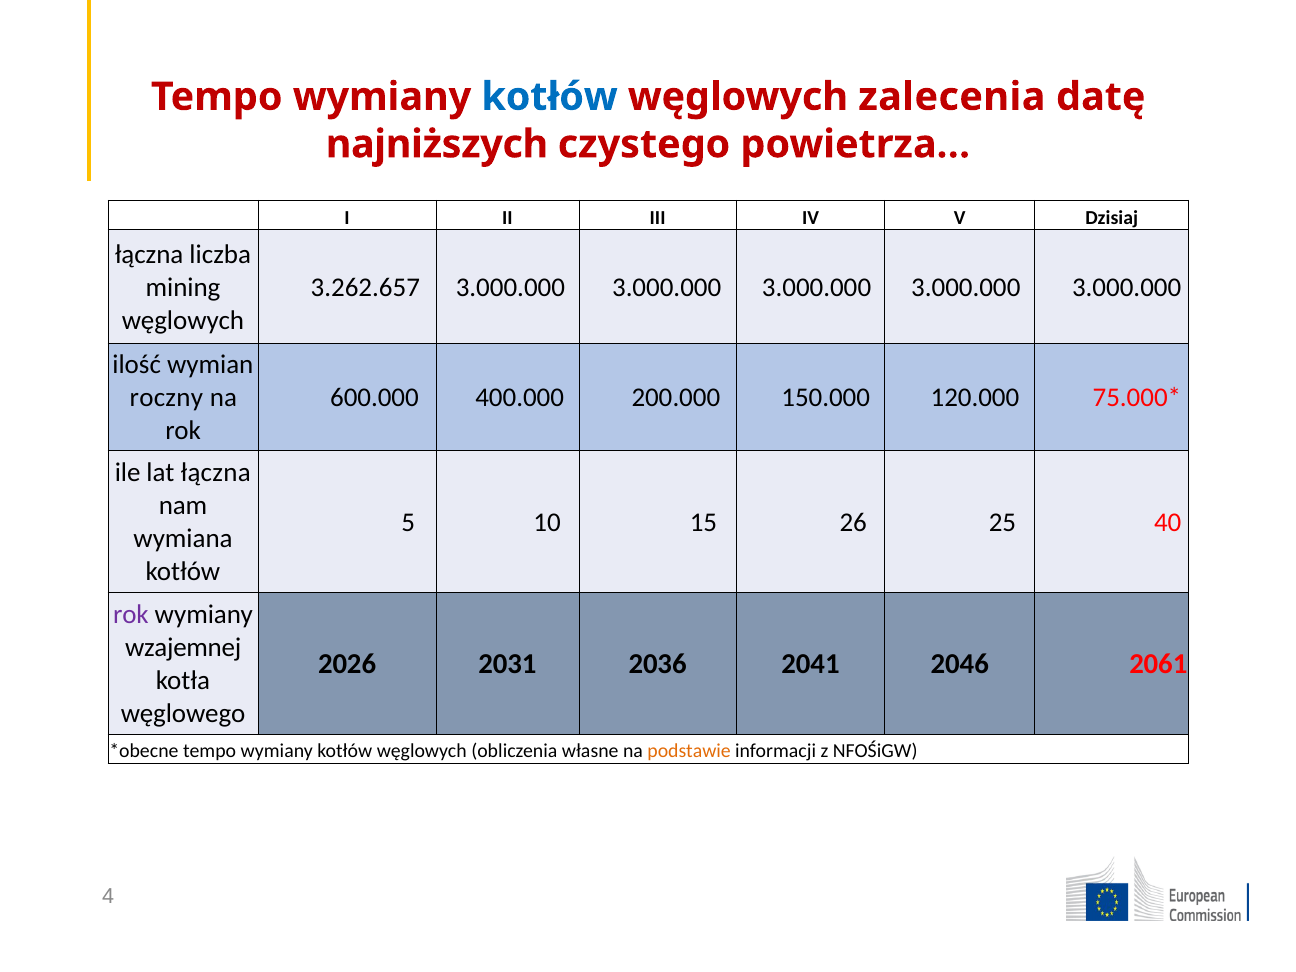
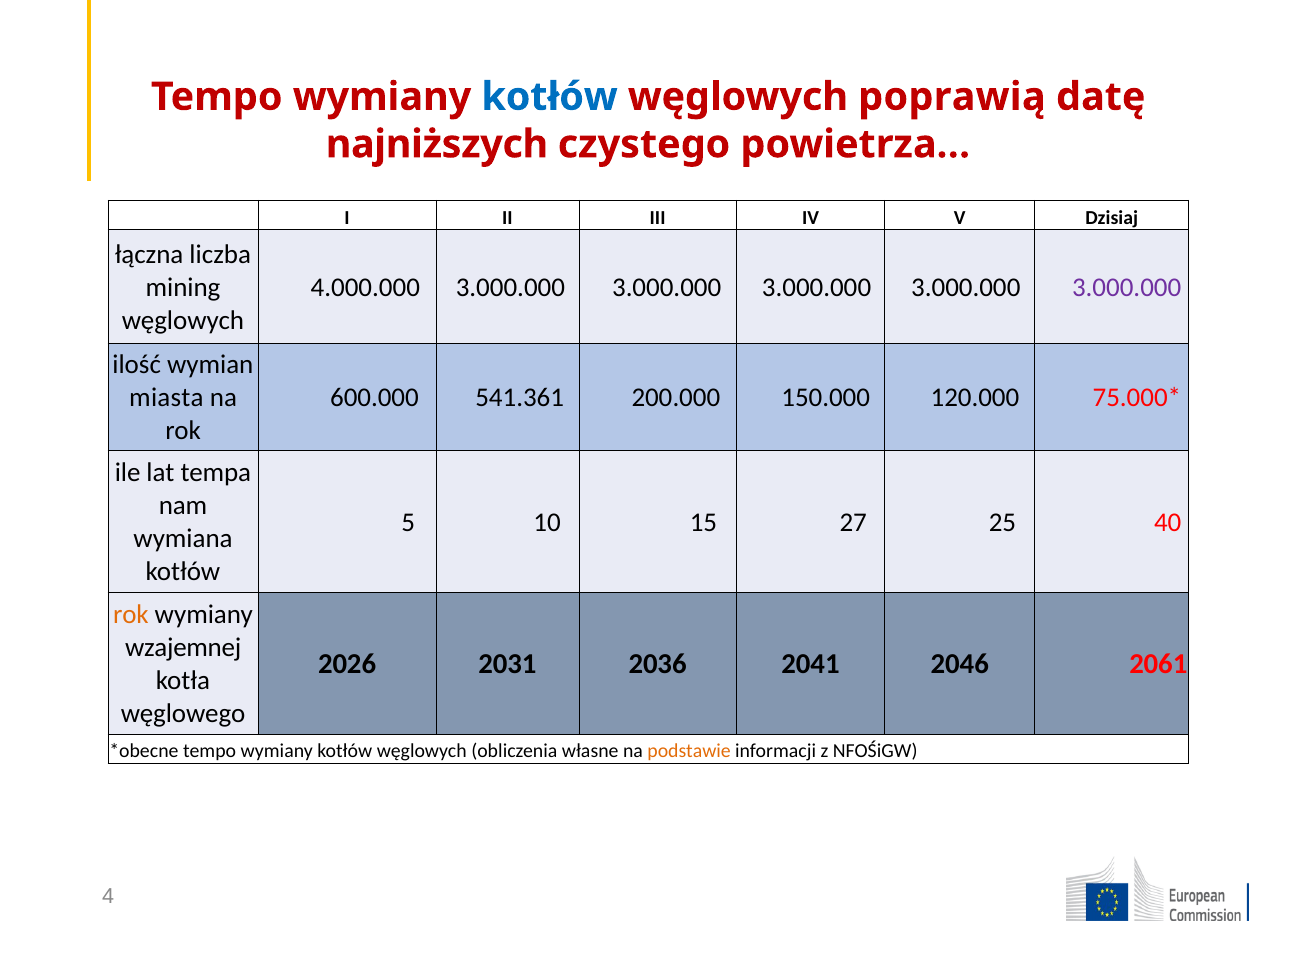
zalecenia: zalecenia -> poprawią (952, 97)
3.262.657: 3.262.657 -> 4.000.000 (365, 287)
3.000.000 colour: black -> purple (1127, 287)
roczny: roczny -> miasta (166, 398)
400.000: 400.000 -> 541.361 (520, 398)
lat łączna: łączna -> tempa (216, 473)
26: 26 -> 27 (853, 522)
rok colour: purple -> orange (131, 614)
